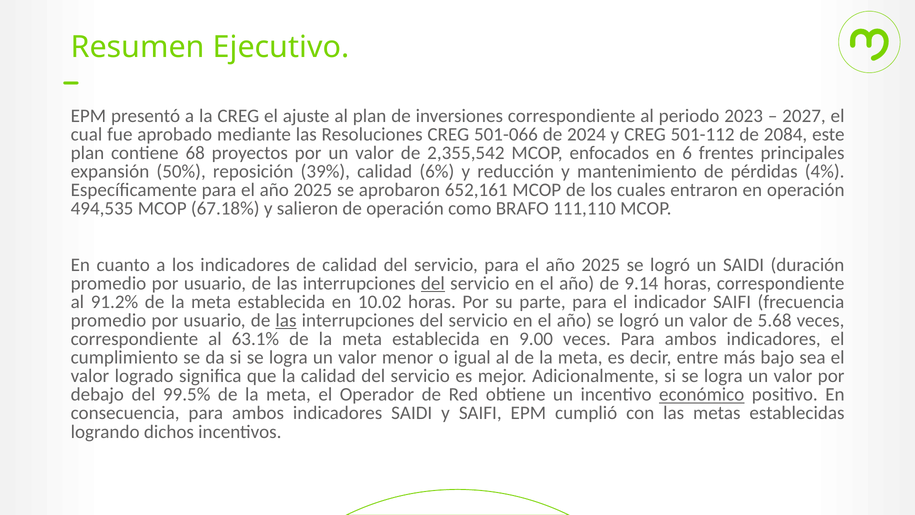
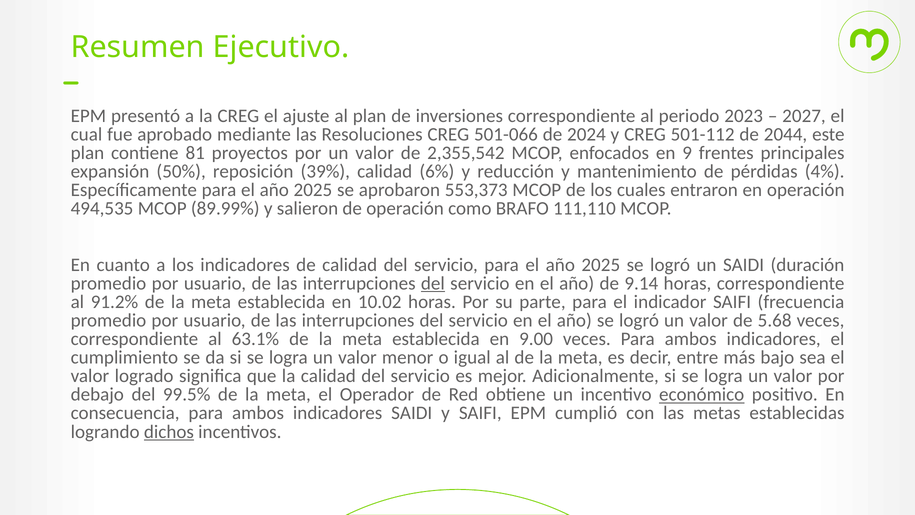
2084: 2084 -> 2044 (786, 134)
68: 68 -> 81 (195, 153)
6: 6 -> 9 (687, 153)
652,161: 652,161 -> 553,373 (476, 190)
67.18%: 67.18% -> 89.99% (225, 208)
las underline: present -> none (286, 320)
dichos underline: none -> present (169, 431)
